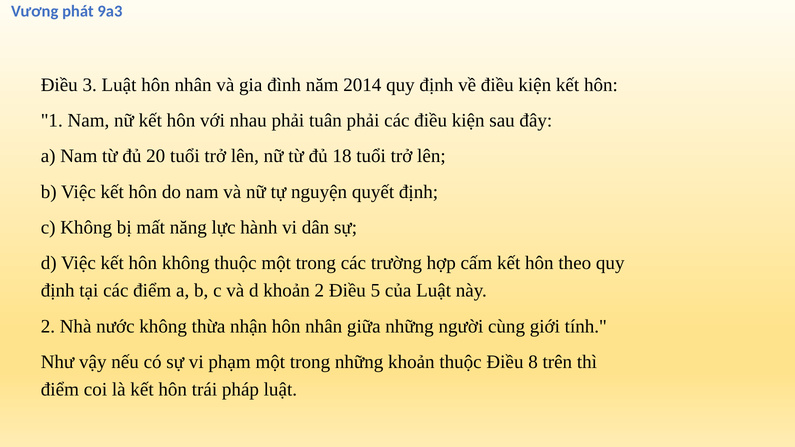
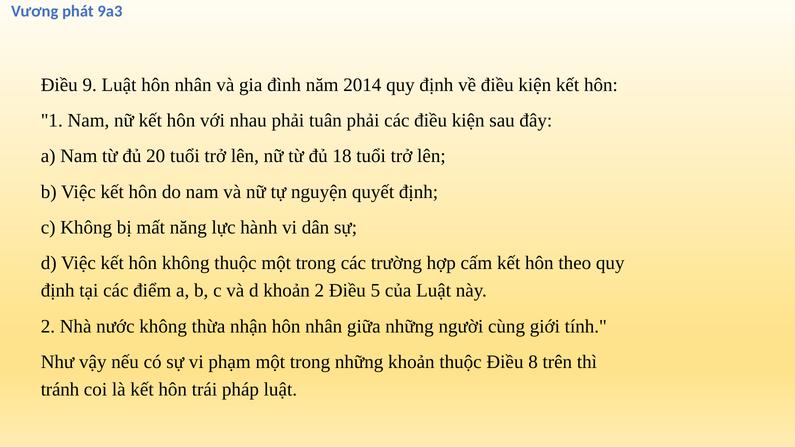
3: 3 -> 9 (90, 85)
điểm: điểm -> tránh (60, 389)
